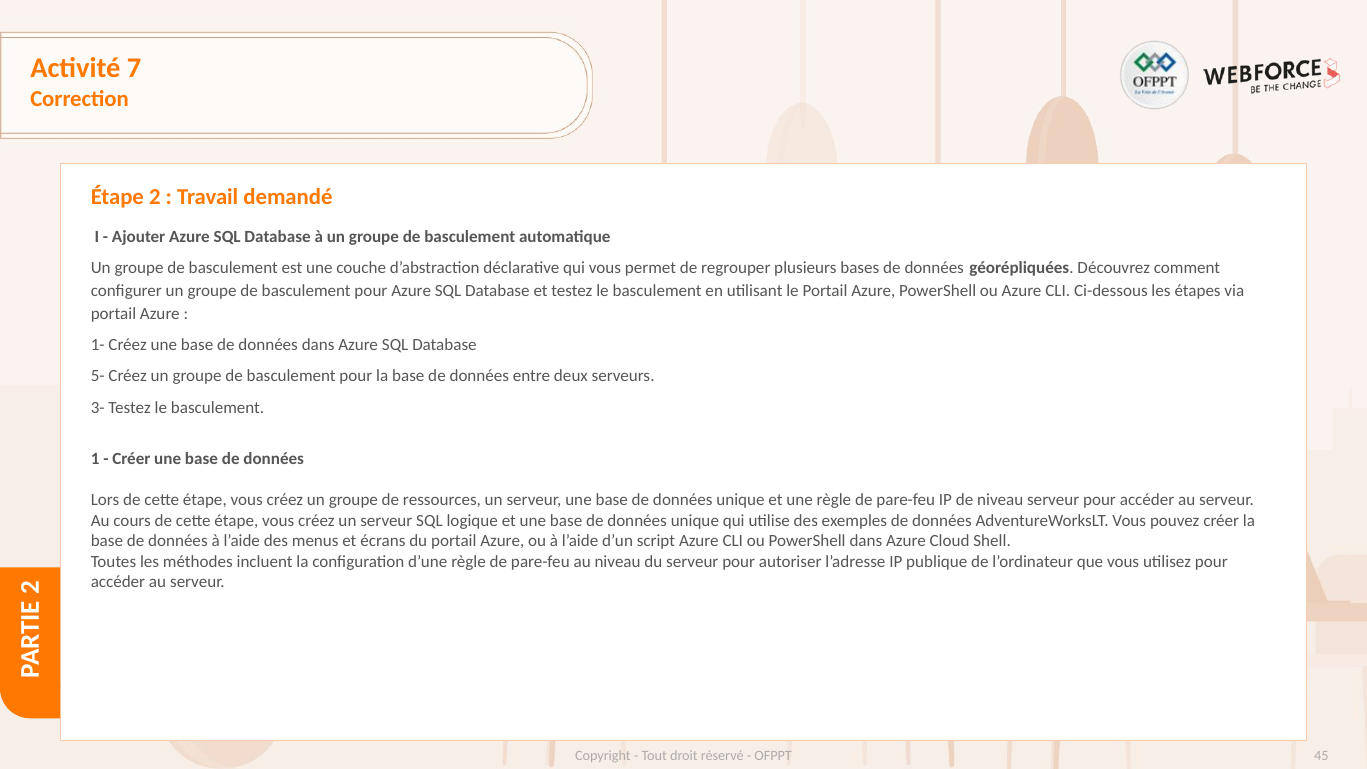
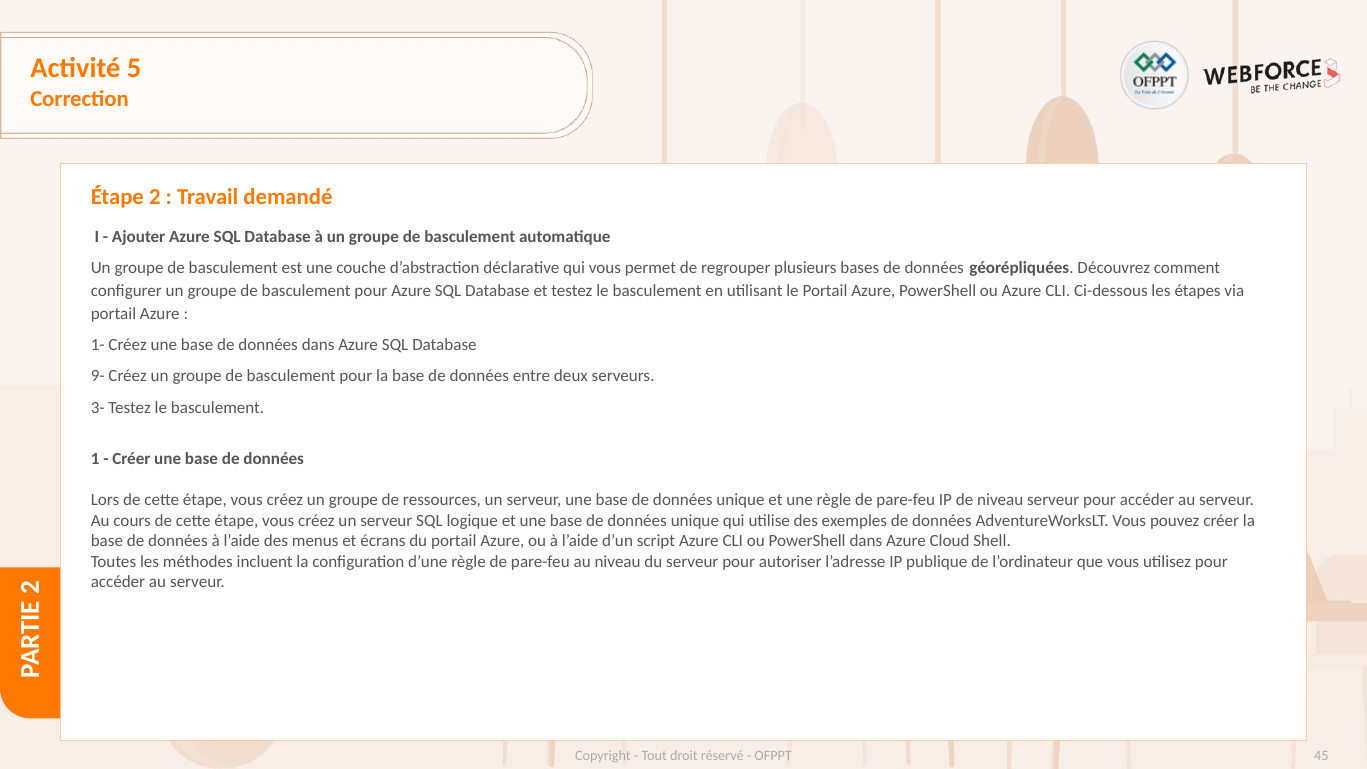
7: 7 -> 5 (134, 68)
5-: 5- -> 9- (98, 376)
